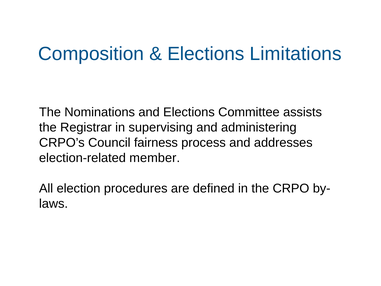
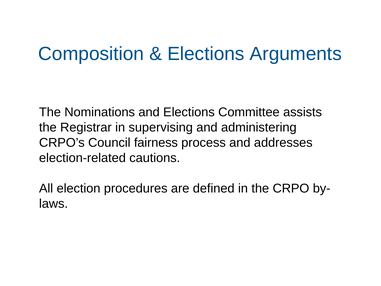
Limitations: Limitations -> Arguments (296, 54)
member: member -> cautions (155, 158)
